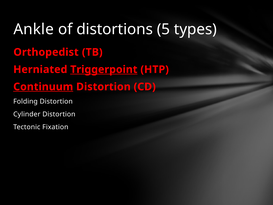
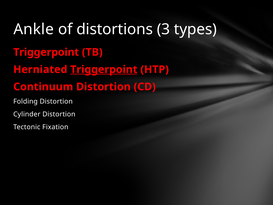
5: 5 -> 3 (163, 29)
Orthopedist: Orthopedist -> Triggerpoint (46, 52)
Continuum underline: present -> none (43, 87)
